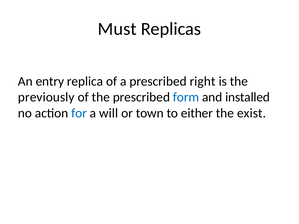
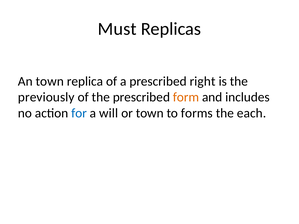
An entry: entry -> town (50, 81)
form colour: blue -> orange (186, 97)
installed: installed -> includes (248, 97)
either: either -> forms (197, 113)
exist: exist -> each (252, 113)
